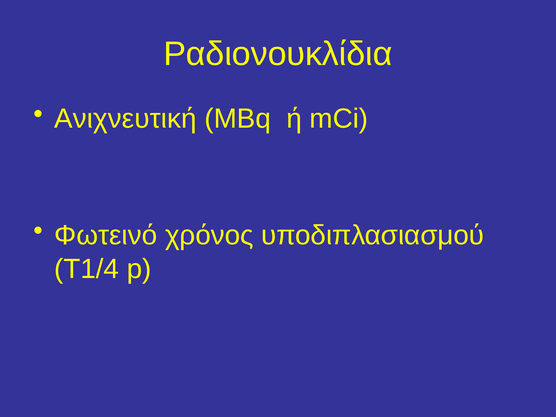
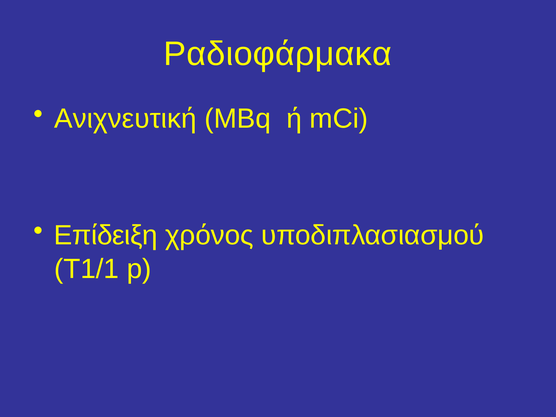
Ραδιονουκλίδια: Ραδιονουκλίδια -> Ραδιοφάρμακα (278, 54)
Φωτεινό: Φωτεινό -> Επίδειξη (106, 235)
T1/4: T1/4 -> T1/1 (87, 269)
